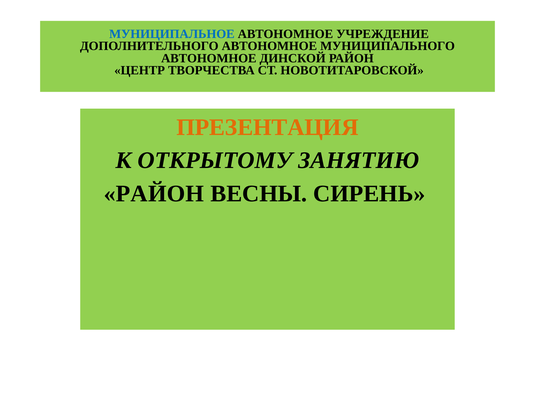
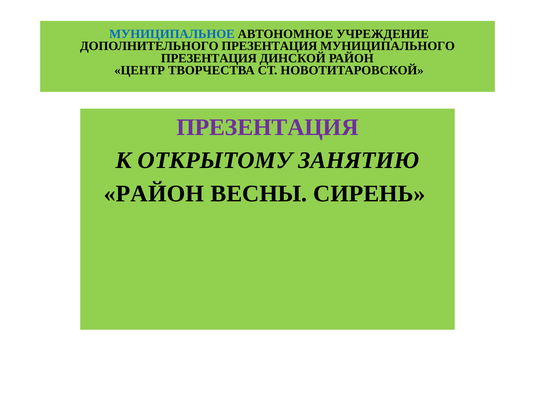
ДОПОЛНИТЕЛЬНОГО АВТОНОМНОЕ: АВТОНОМНОЕ -> ПРЕЗЕНТАЦИЯ (269, 46)
АВТОНОМНОЕ: АВТОНОМНОЕ -> ПРЕЗЕНТАЦИЯ (209, 58)
ПРЕЗЕНТАЦИЯ colour: orange -> purple (267, 127)
